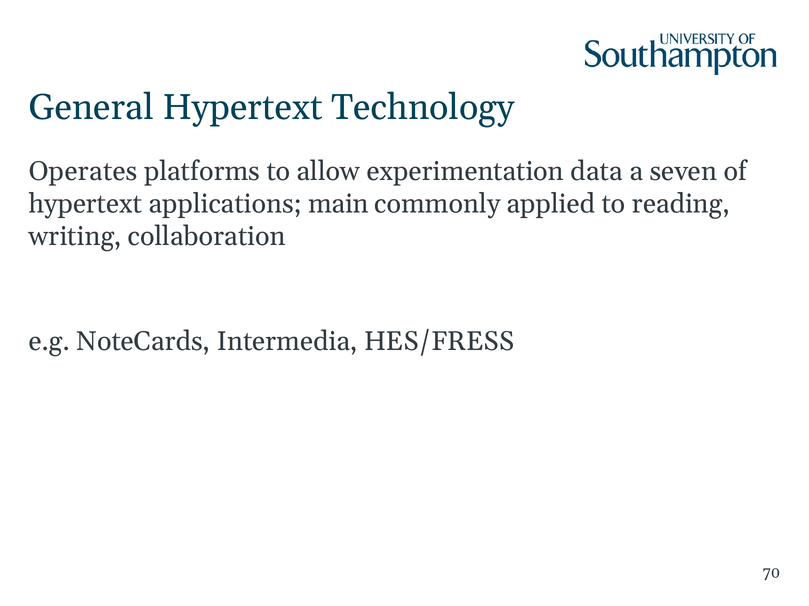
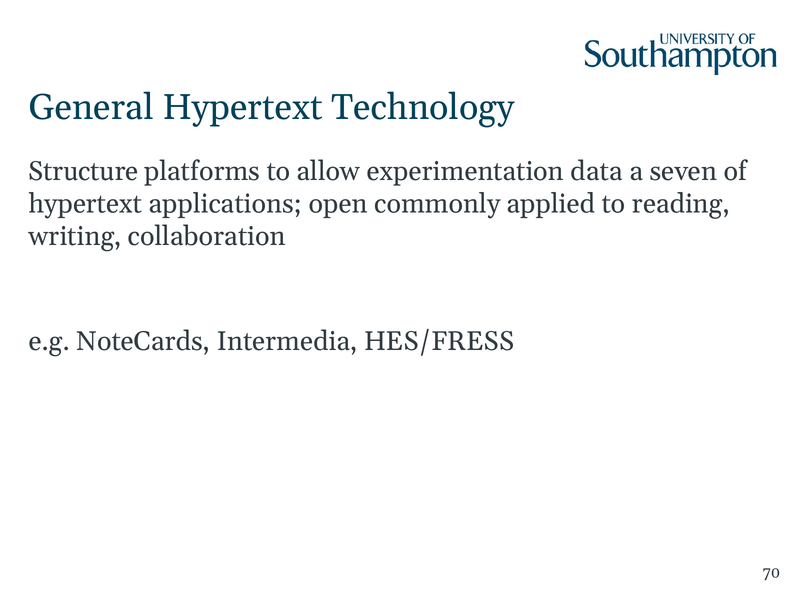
Operates: Operates -> Structure (83, 172)
main: main -> open (338, 204)
